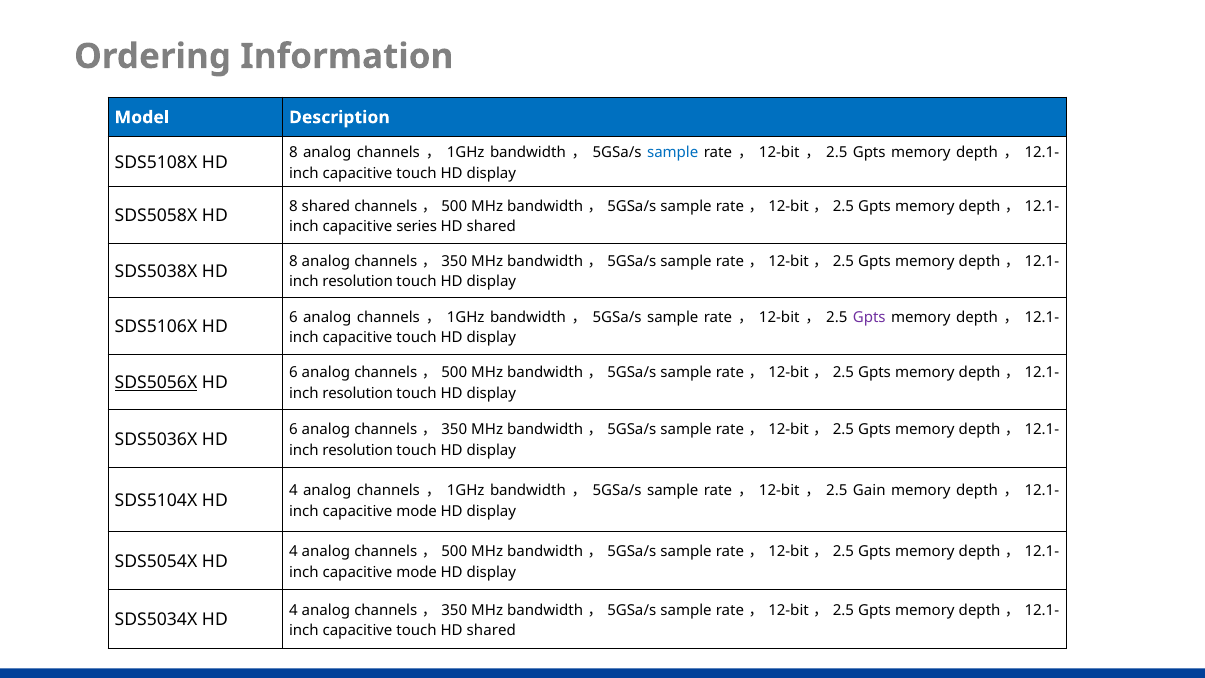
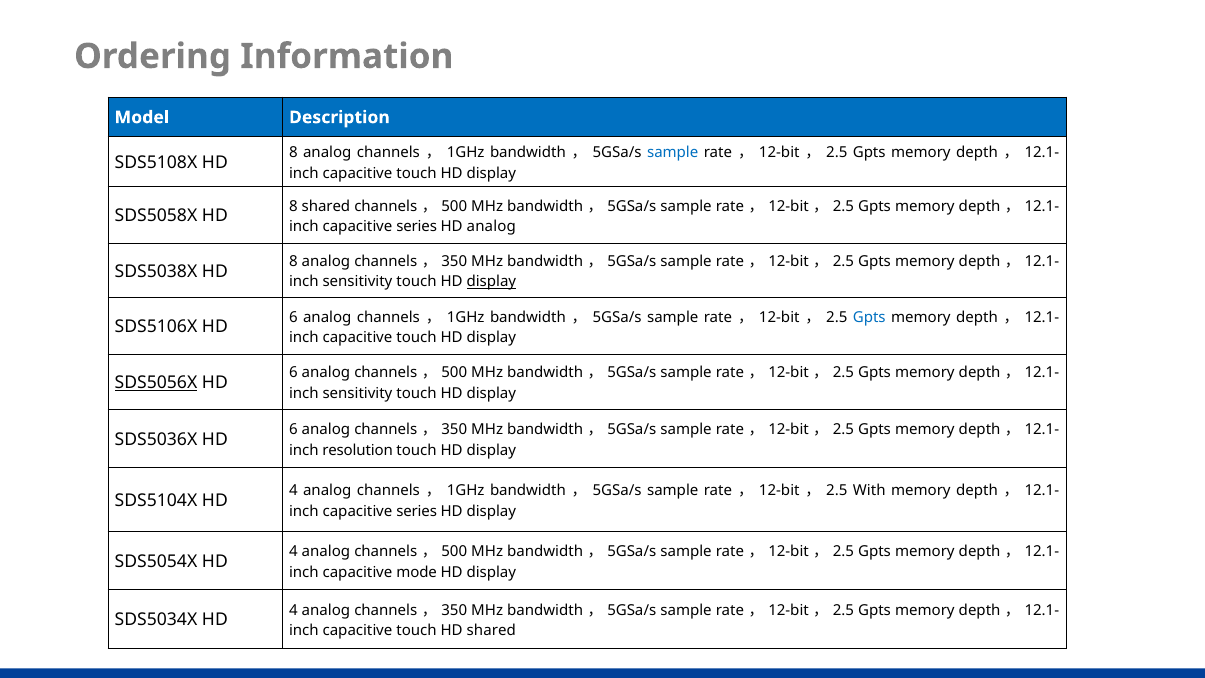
shared: shared -> analog (491, 227)
resolution: resolution -> sensitivity (357, 282)
display underline: none -> present (491, 282)
Gpts colour: purple -> blue (869, 317)
resolution: resolution -> sensitivity (357, 393)
Gain: Gain -> With (869, 490)
mode: mode -> series (417, 511)
